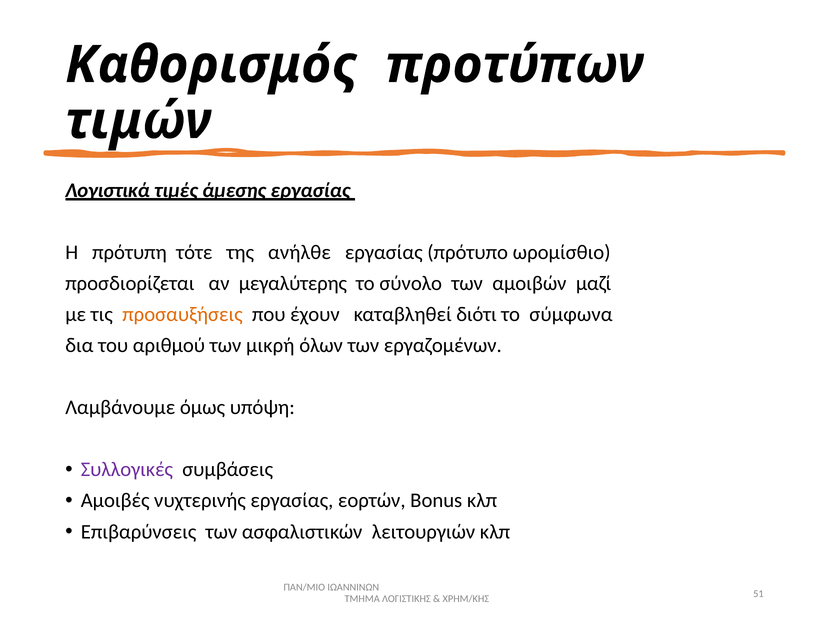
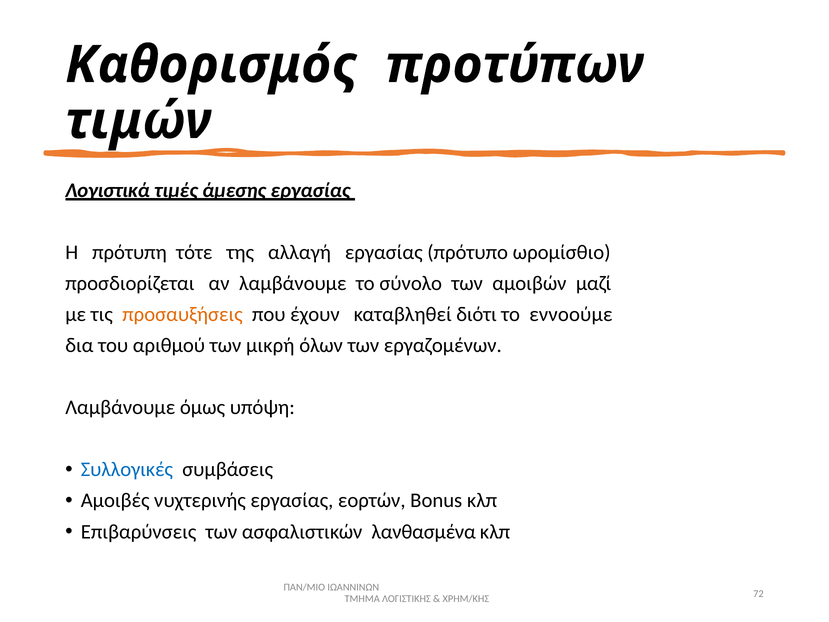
ανήλθε: ανήλθε -> αλλαγή (300, 252)
αν μεγαλύτερης: μεγαλύτερης -> λαμβάνουμε (293, 283)
σύμφωνα: σύμφωνα -> εννοούμε (571, 314)
Συλλογικές colour: purple -> blue (127, 469)
λειτουργιών: λειτουργιών -> λανθασμένα (424, 531)
51: 51 -> 72 (758, 593)
